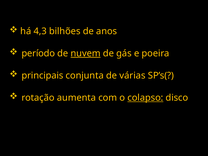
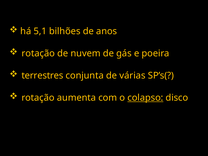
4,3: 4,3 -> 5,1 (40, 31)
período: período -> rotação (38, 53)
nuvem underline: present -> none (86, 53)
principais: principais -> terrestres (42, 76)
